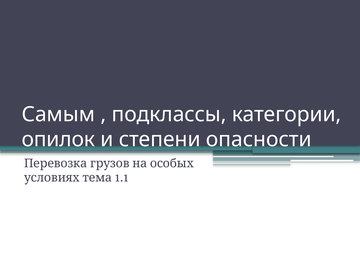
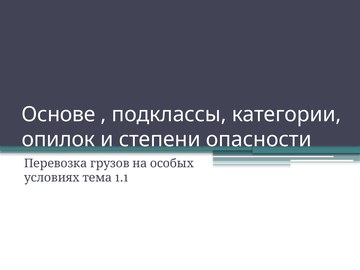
Самым: Самым -> Основе (58, 114)
